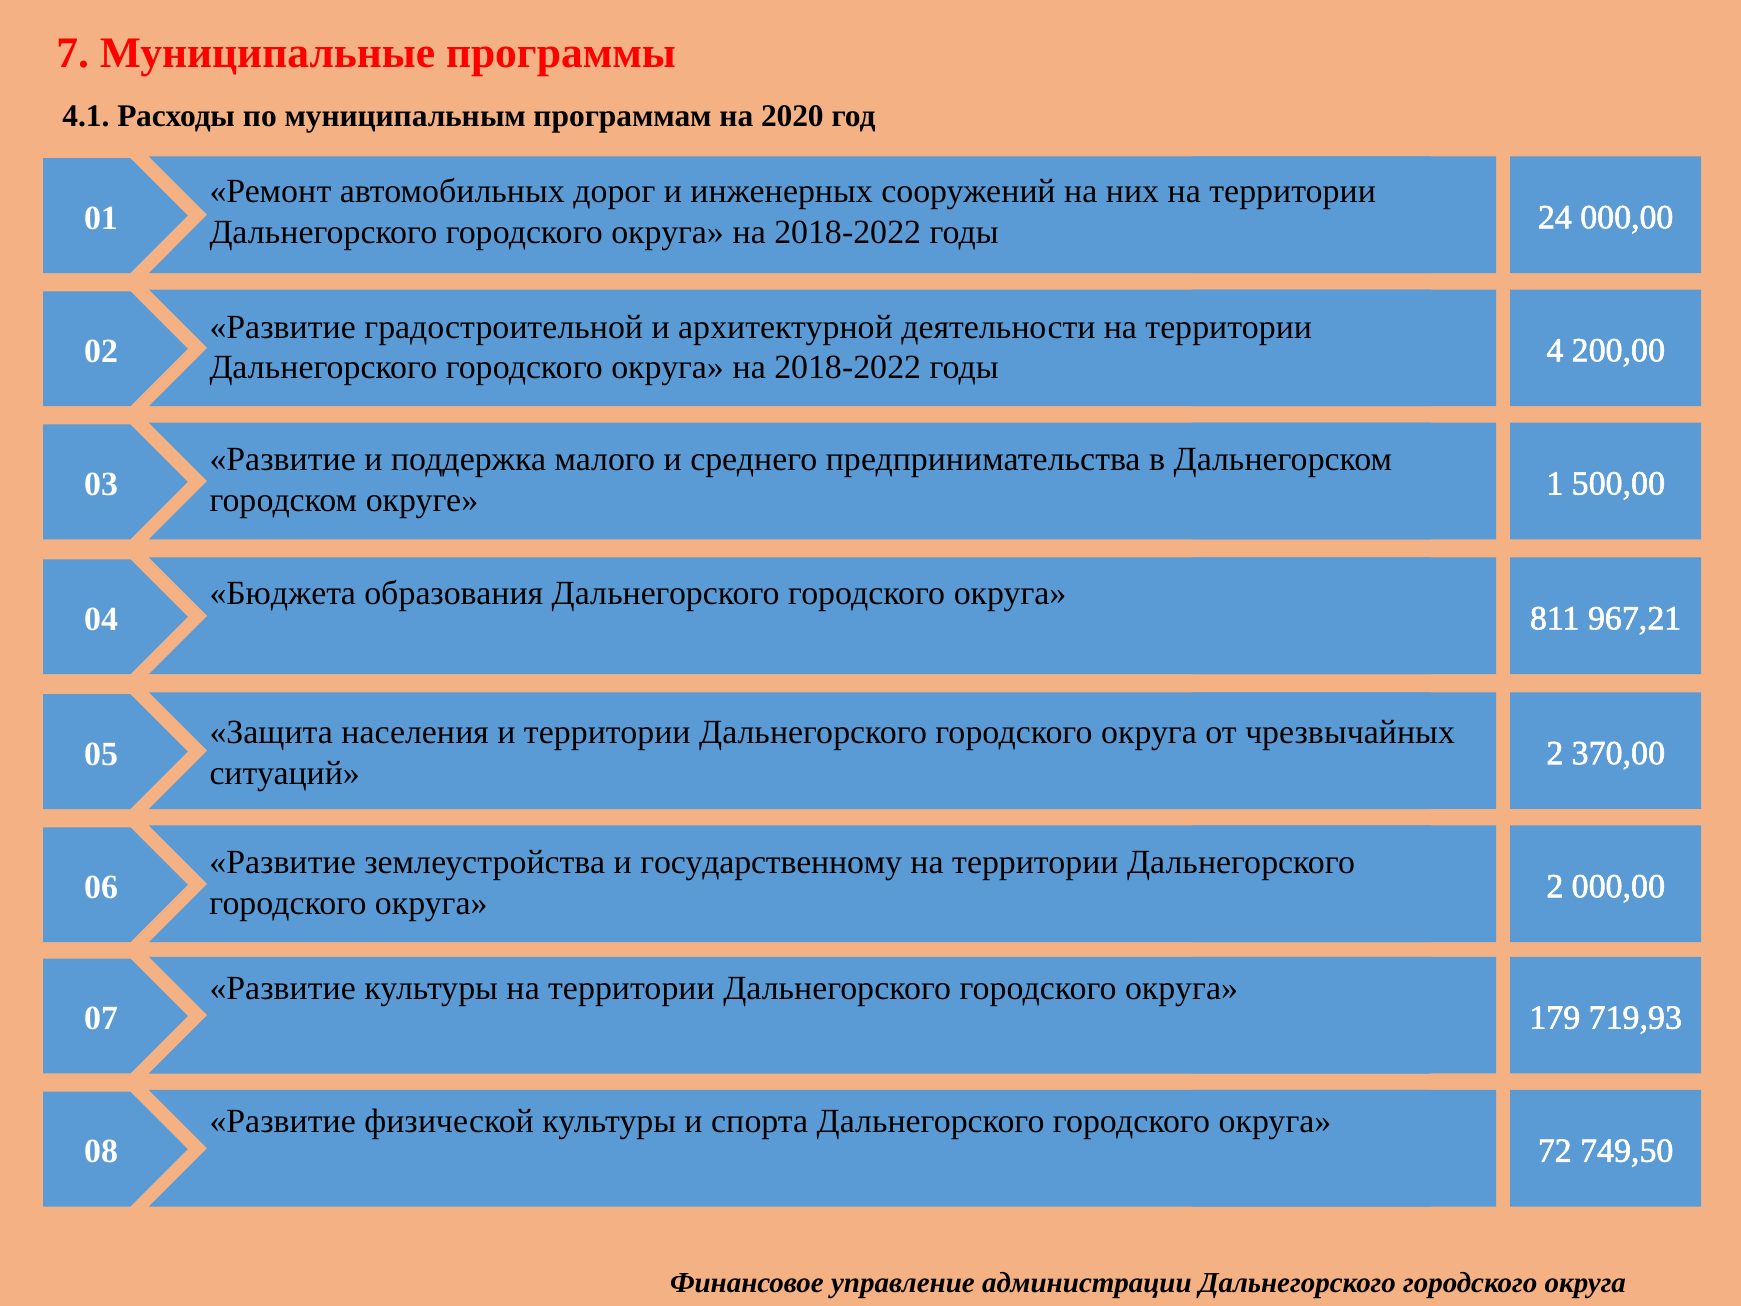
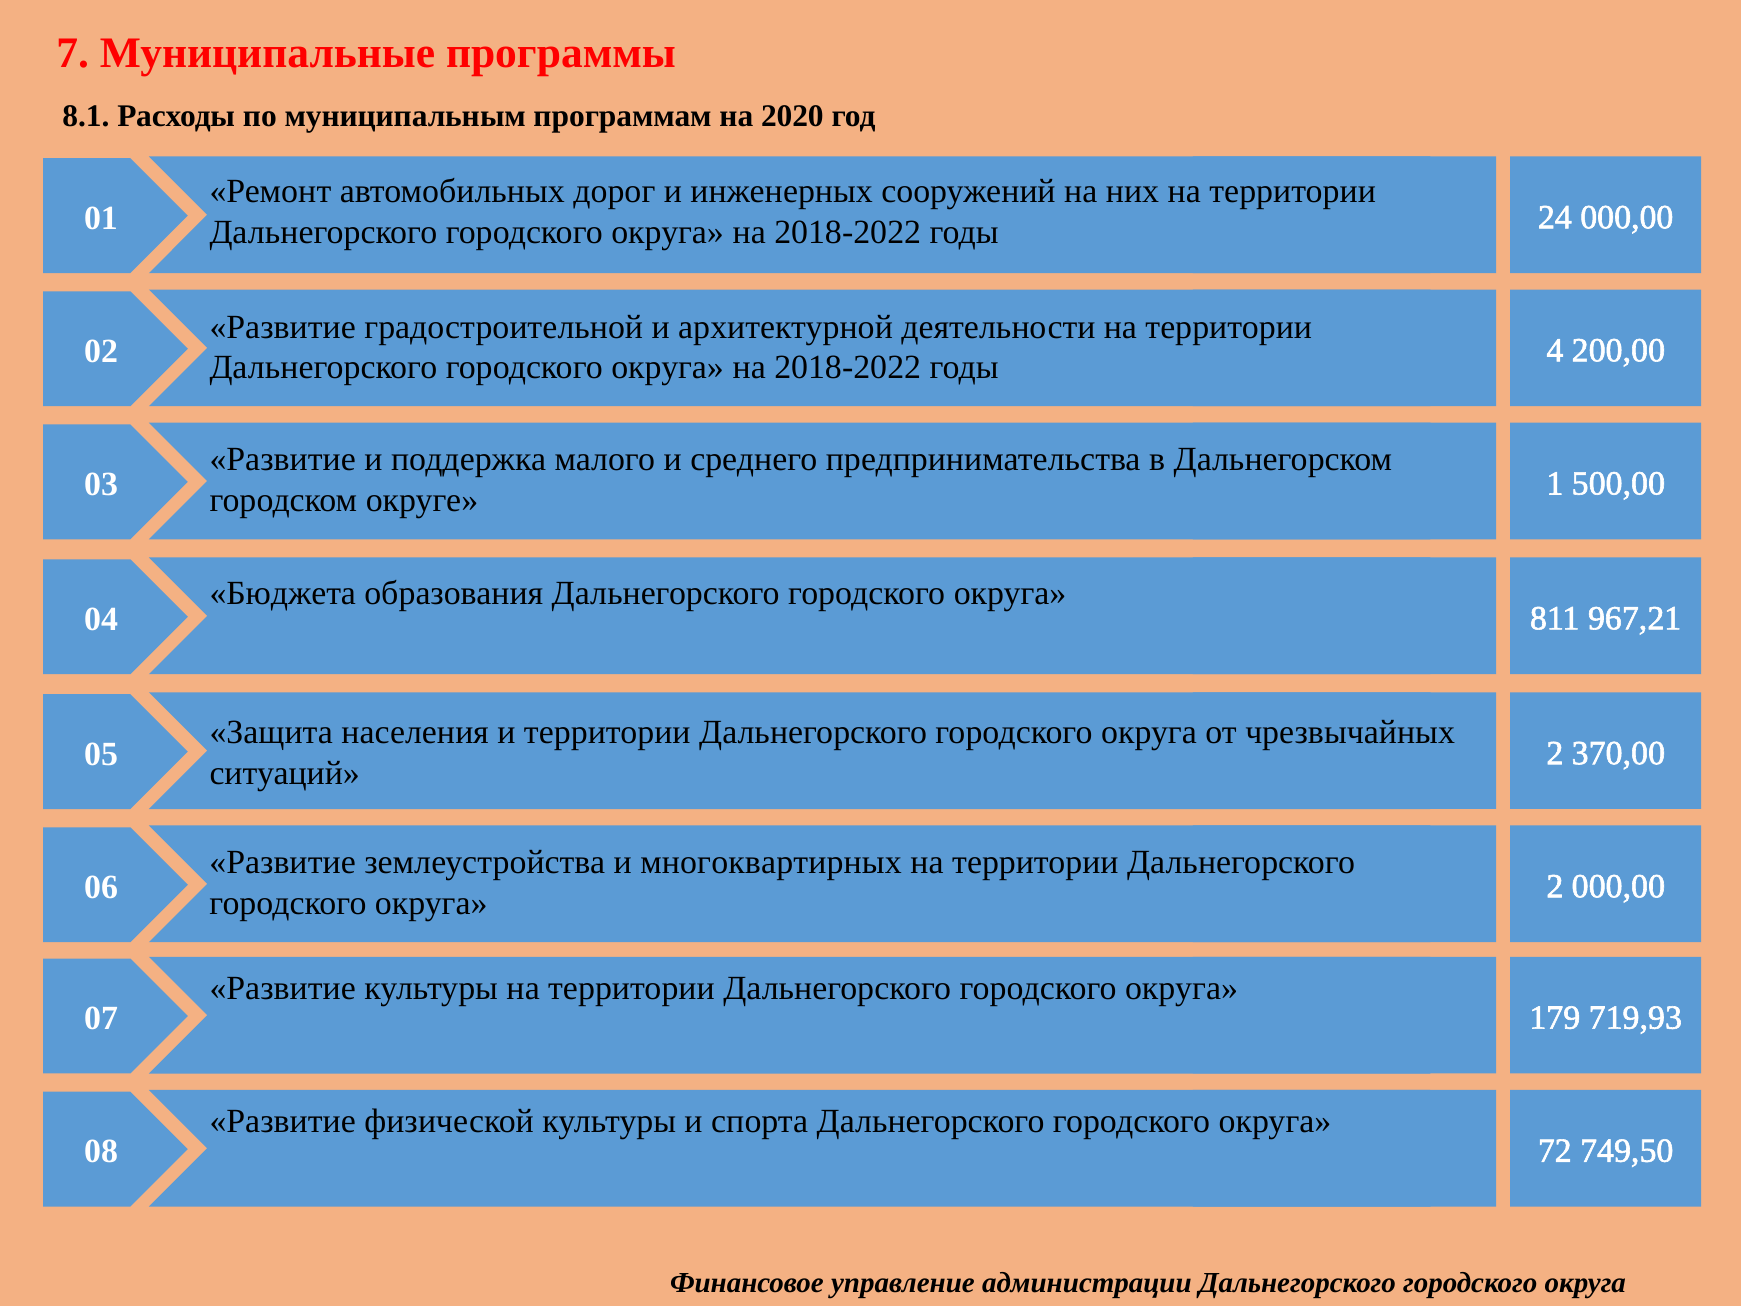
4.1: 4.1 -> 8.1 (86, 116)
государственному: государственному -> многоквартирных (771, 862)
